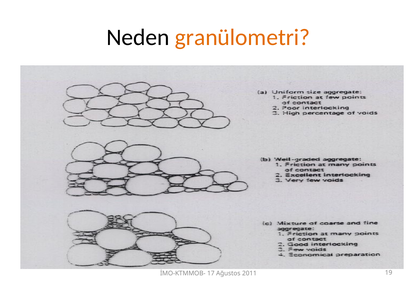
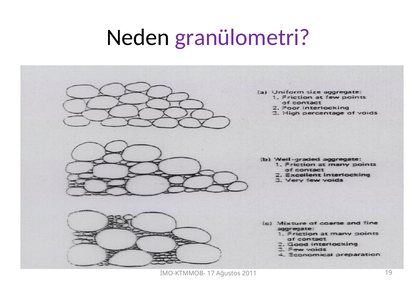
granülometri colour: orange -> purple (243, 37)
